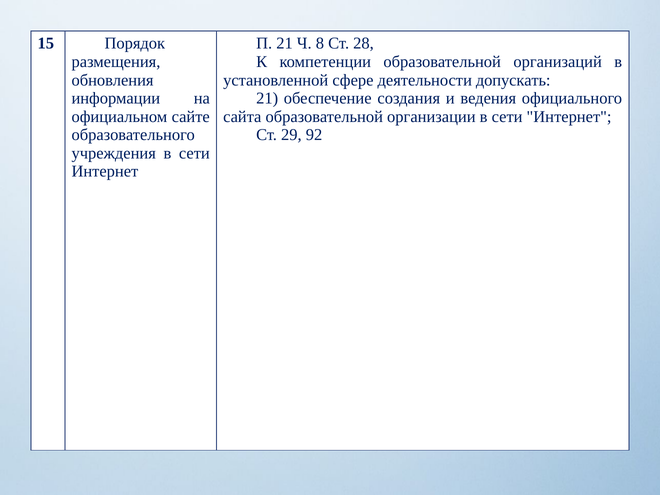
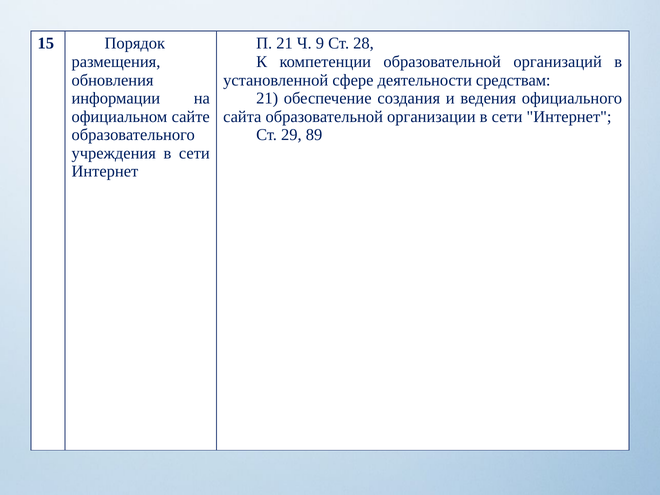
8: 8 -> 9 (320, 44)
допускать: допускать -> средствам (513, 80)
92: 92 -> 89 (314, 135)
